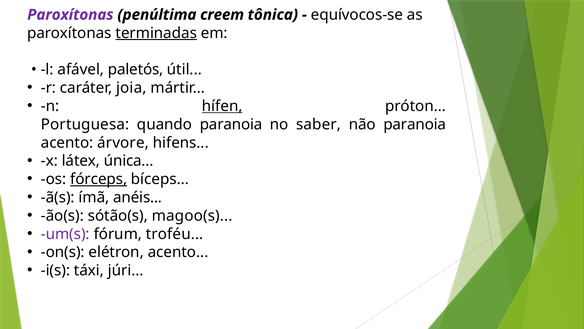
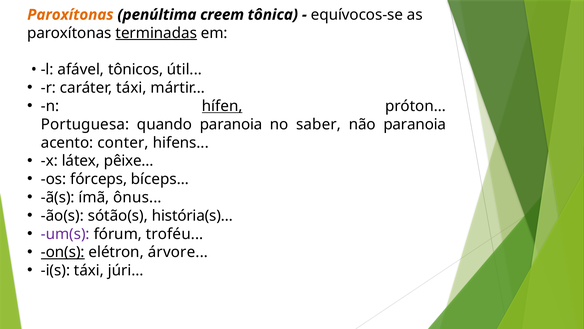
Paroxítonas colour: purple -> orange (70, 15)
paletós: paletós -> tônicos (136, 69)
caráter joia: joia -> táxi (131, 88)
árvore: árvore -> conter (123, 142)
única: única -> pêixe (129, 161)
fórceps underline: present -> none (99, 179)
anéis: anéis -> ônus (137, 197)
magoo(s: magoo(s -> história(s (192, 215)
on(s underline: none -> present (63, 252)
elétron acento: acento -> árvore (178, 252)
